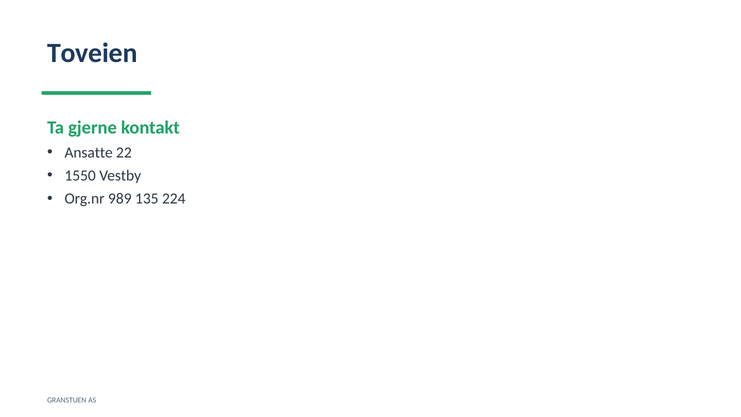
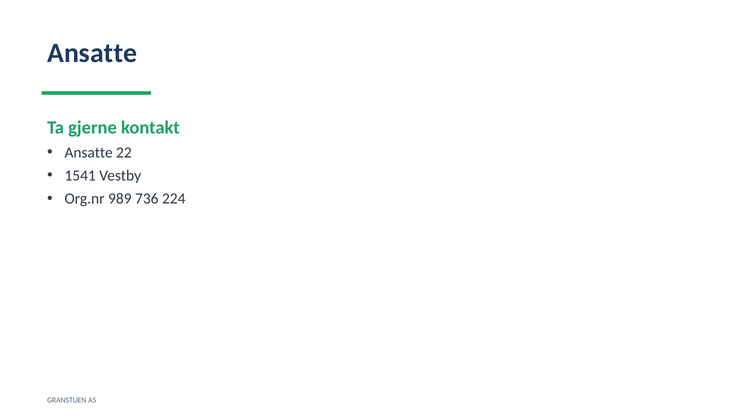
Toveien: Toveien -> Ansatte (92, 53)
1550: 1550 -> 1541 (80, 176)
135: 135 -> 736 (147, 199)
